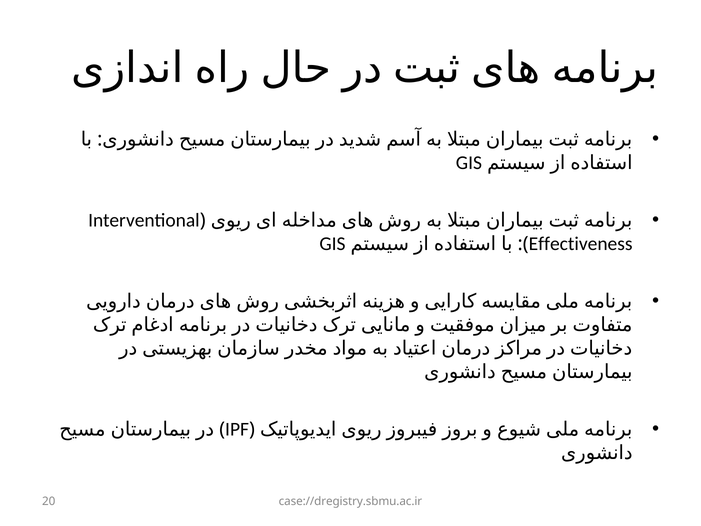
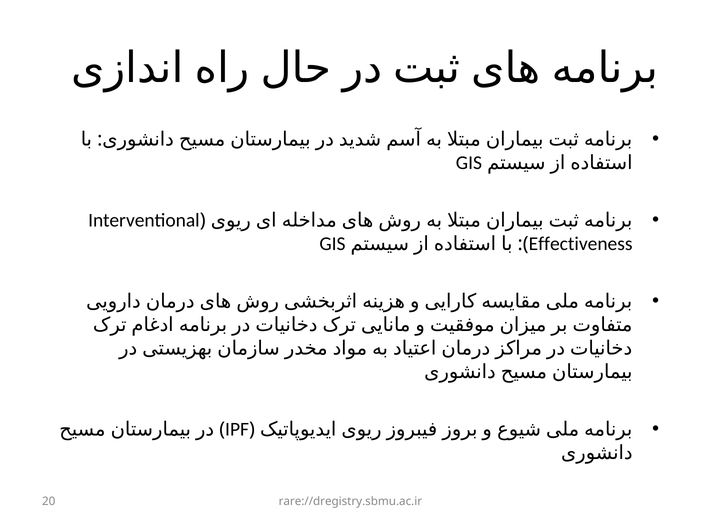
case://dregistry.sbmu.ac.ir: case://dregistry.sbmu.ac.ir -> rare://dregistry.sbmu.ac.ir (350, 501)
